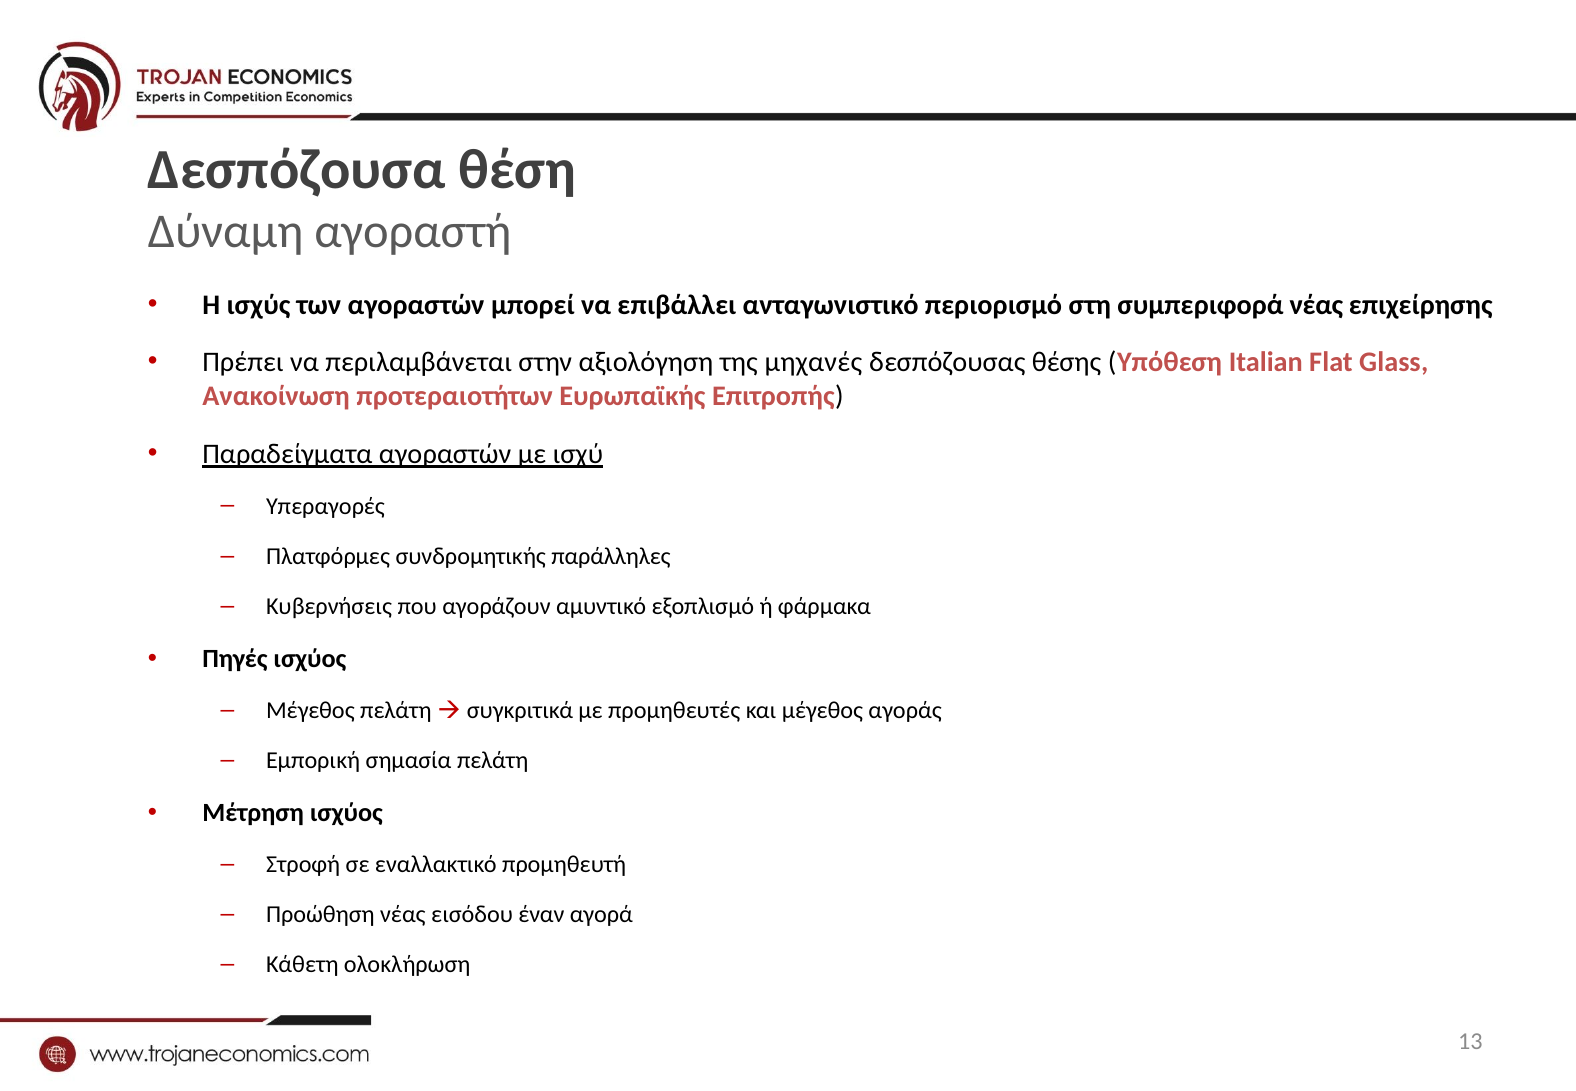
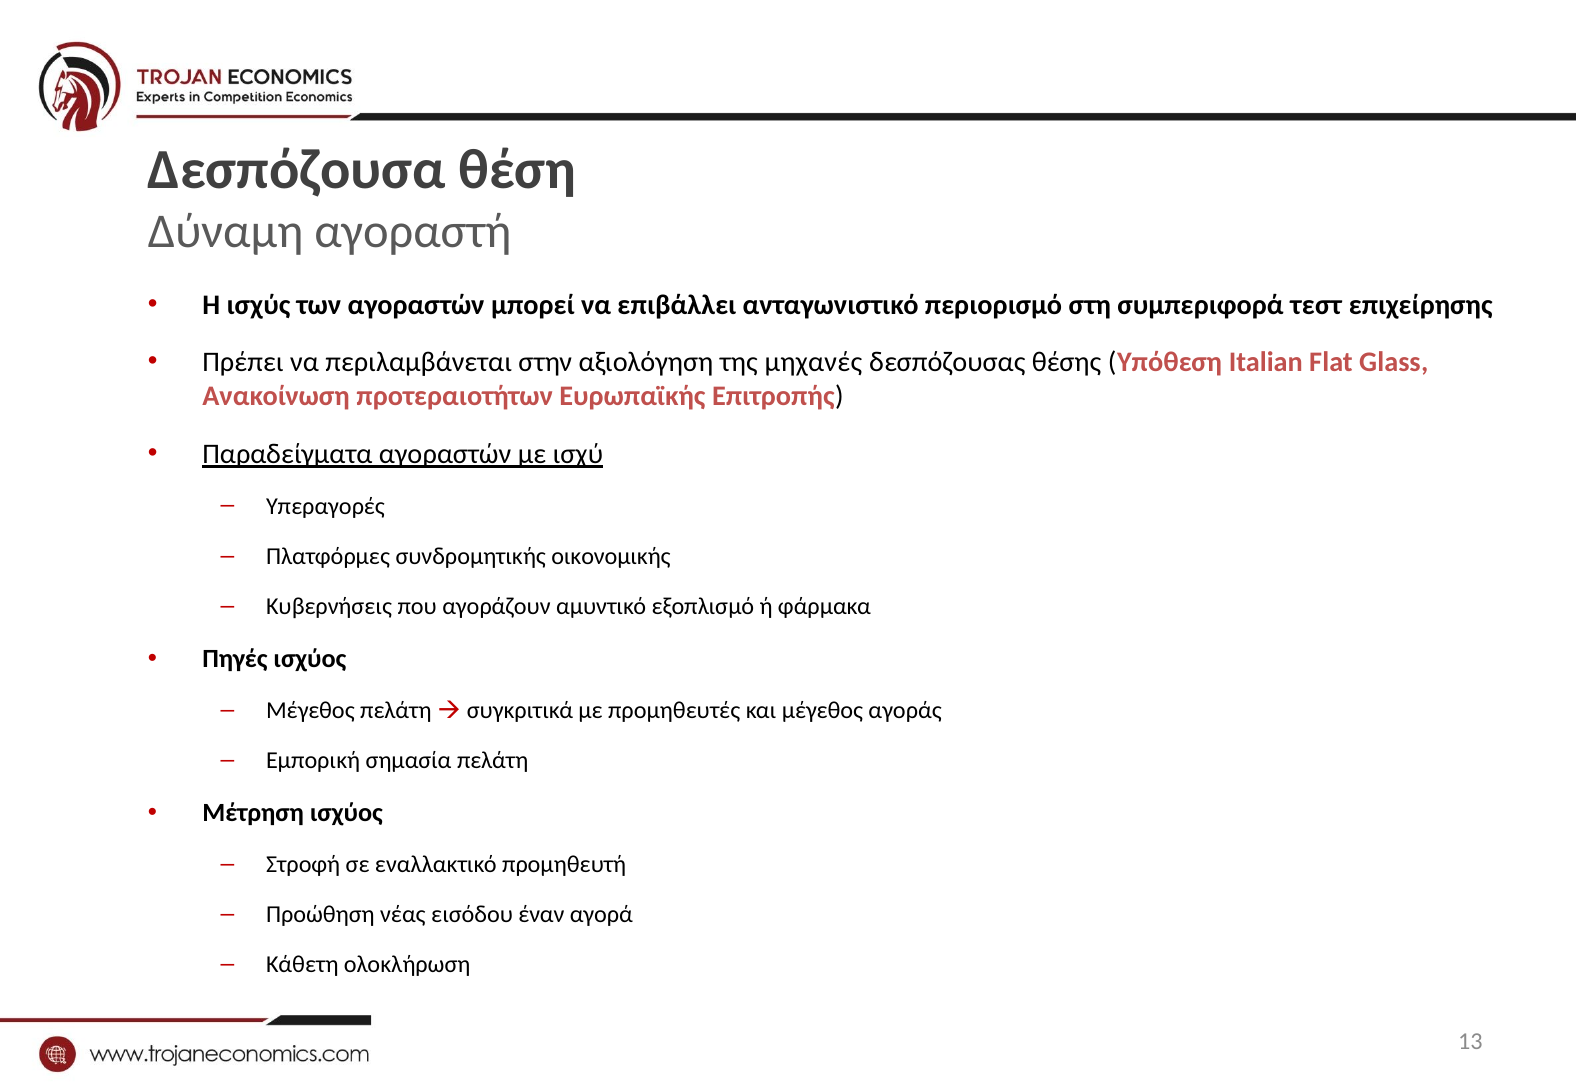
συμπεριφορά νέας: νέας -> τεστ (1316, 305)
παράλληλες: παράλληλες -> οικονομικής (611, 556)
